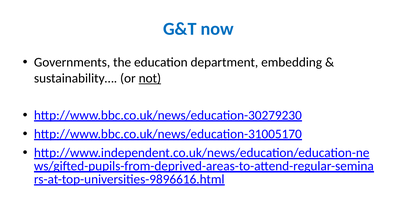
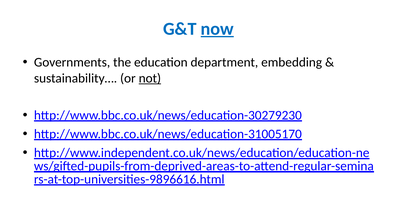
now underline: none -> present (217, 29)
